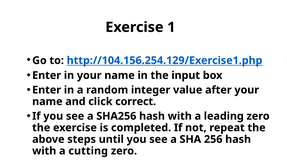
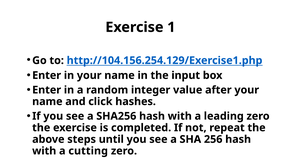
correct: correct -> hashes (136, 102)
